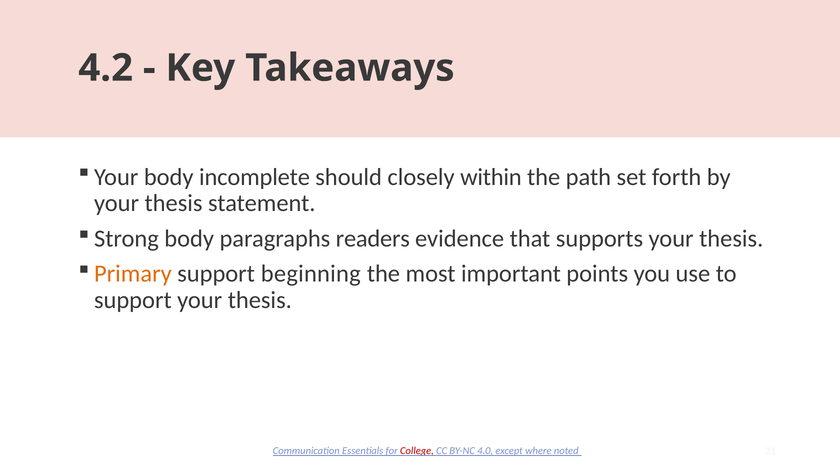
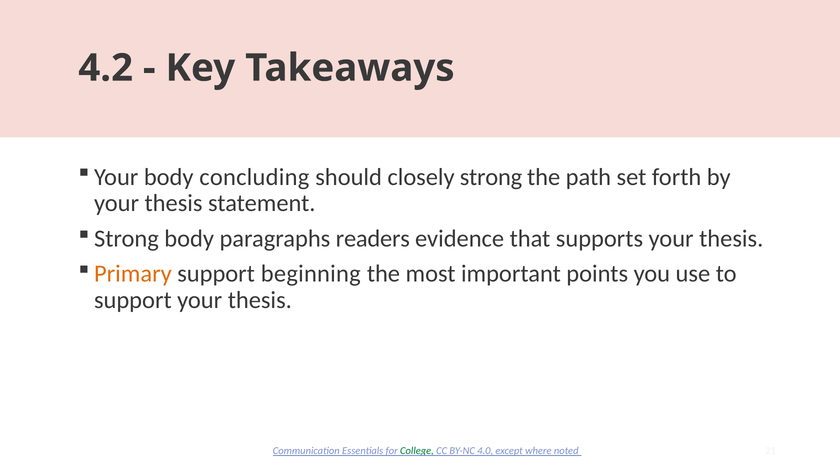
incomplete: incomplete -> concluding (254, 177)
closely within: within -> strong (491, 177)
College colour: red -> green (417, 451)
